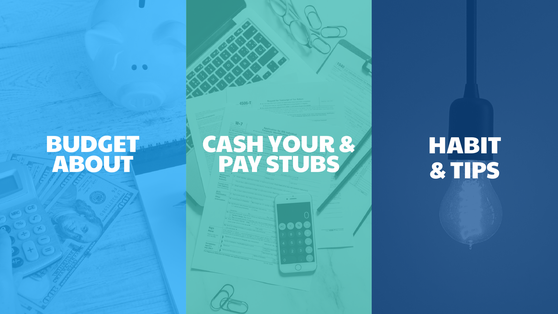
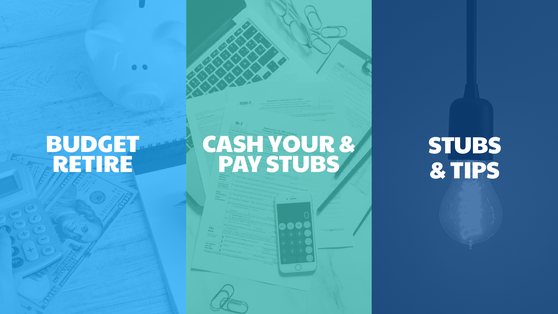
HABIT: HABIT -> STUBS (465, 146)
ABOUT: ABOUT -> RETIRE (93, 164)
